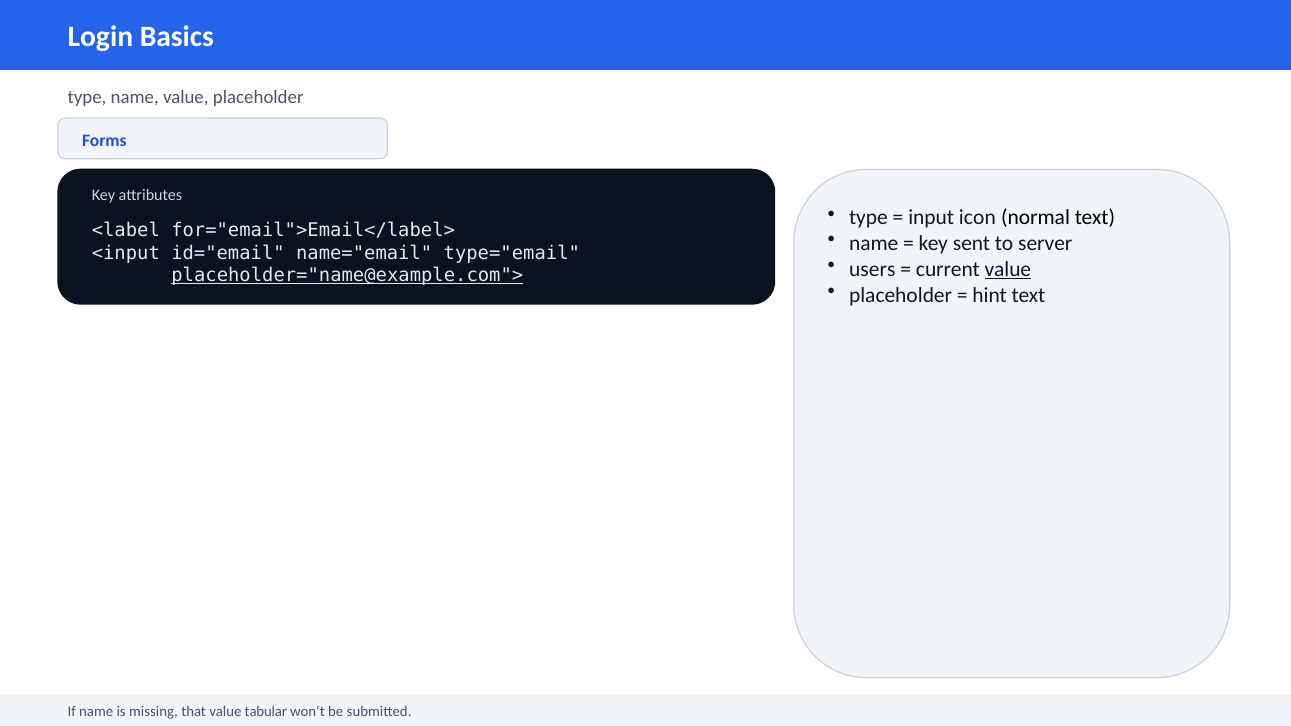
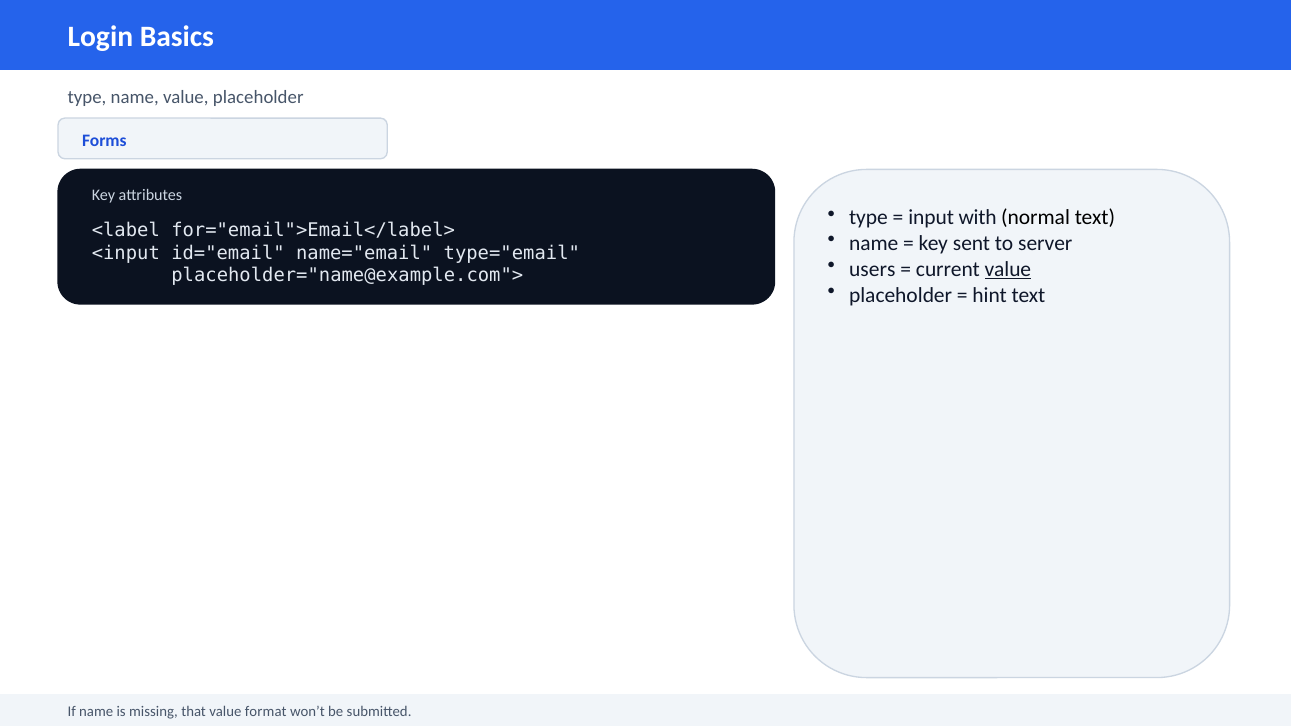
icon: icon -> with (978, 218)
placeholder="name@example.com"> underline: present -> none (347, 276)
tabular: tabular -> format (266, 712)
